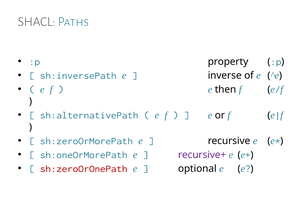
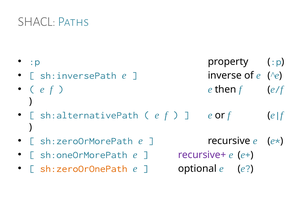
sh:zeroOrOnePath colour: red -> orange (84, 169)
